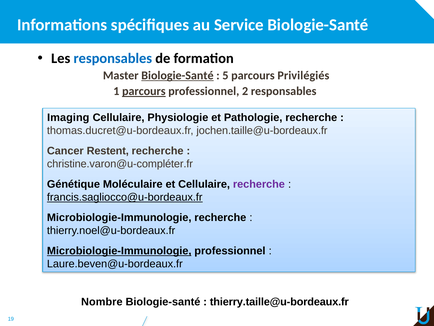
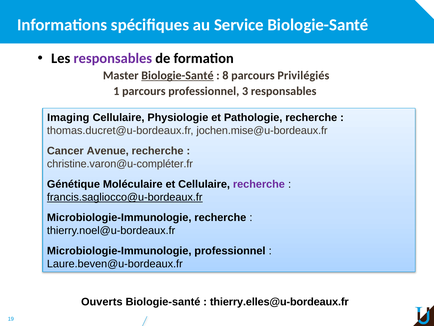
responsables colour: blue -> purple (113, 58)
5: 5 -> 8 (225, 75)
parcours underline: present -> none (144, 91)
2: 2 -> 3 (245, 91)
jochen.taille@u-bordeaux.fr: jochen.taille@u-bordeaux.fr -> jochen.mise@u-bordeaux.fr (262, 130)
Restent: Restent -> Avenue (108, 151)
Microbiologie‐Immunologie underline: present -> none (119, 251)
Nombre: Nombre -> Ouverts (102, 302)
thierry.taille@u‐bordeaux.fr: thierry.taille@u‐bordeaux.fr -> thierry.elles@u‐bordeaux.fr (279, 302)
